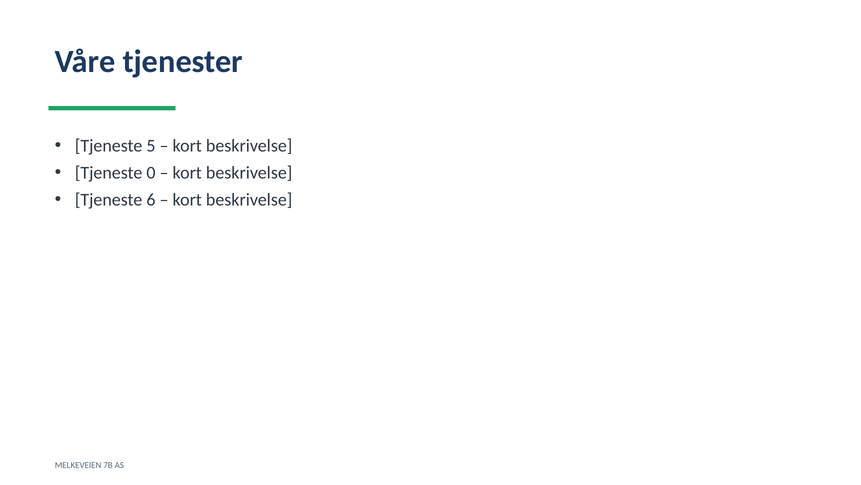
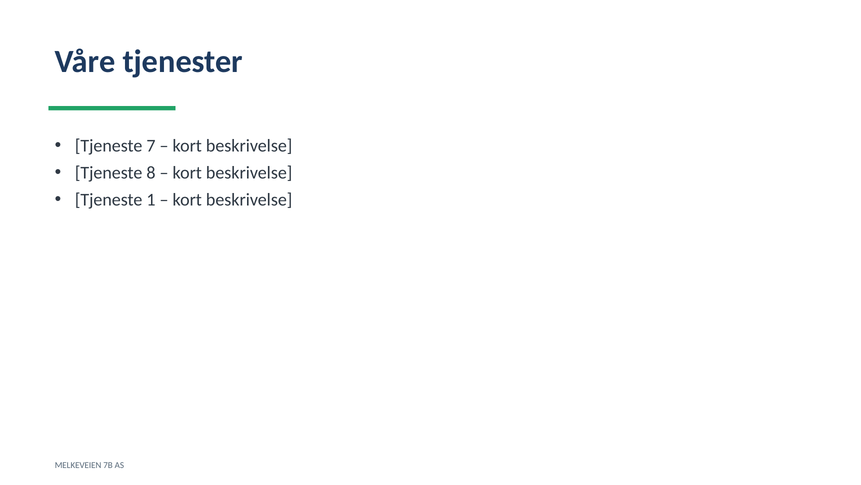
5: 5 -> 7 (151, 146)
0: 0 -> 8 (151, 173)
6: 6 -> 1 (151, 200)
